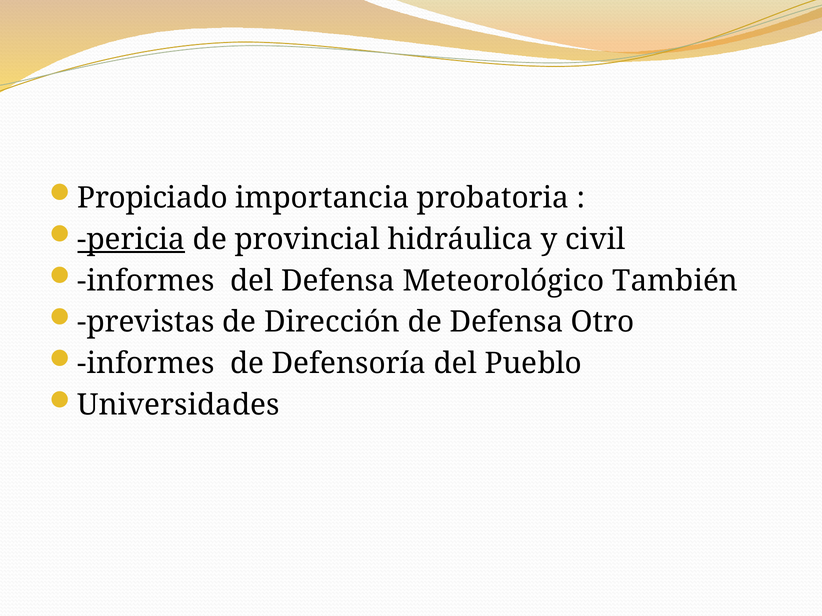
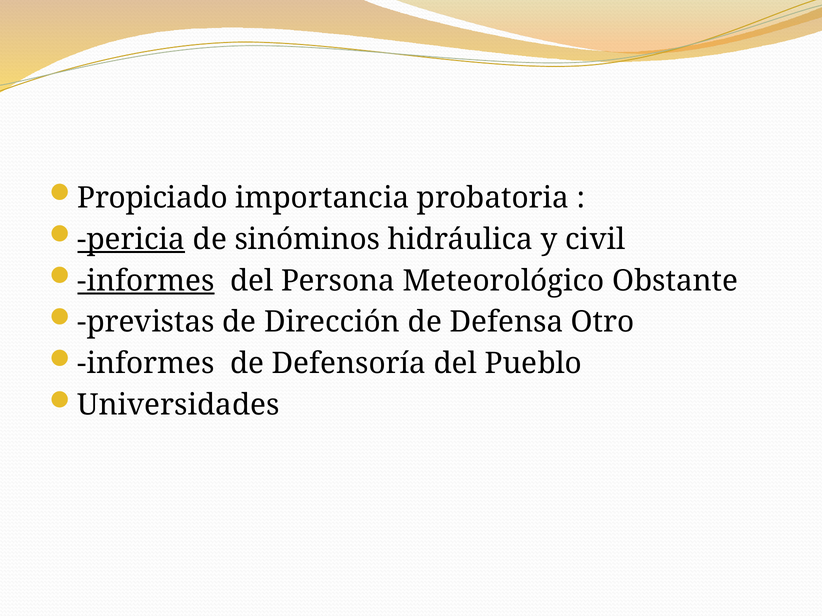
provincial: provincial -> sinóminos (307, 239)
informes underline: none -> present (146, 281)
del Defensa: Defensa -> Persona (338, 281)
También: También -> Obstante (675, 281)
